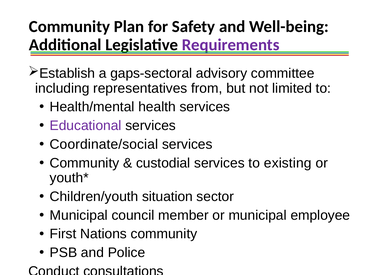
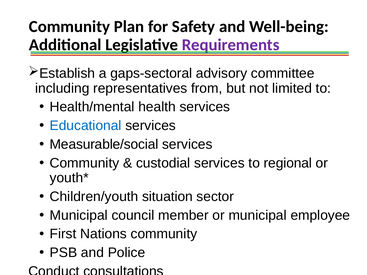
Educational colour: purple -> blue (86, 126)
Coordinate/social: Coordinate/social -> Measurable/social (104, 144)
existing: existing -> regional (288, 163)
